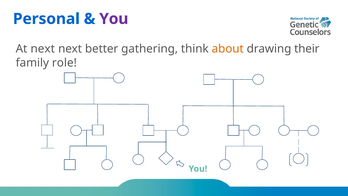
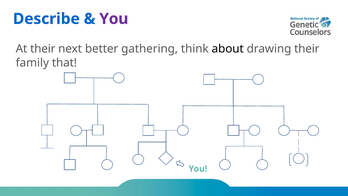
Personal: Personal -> Describe (46, 19)
At next: next -> their (43, 49)
about colour: orange -> black (228, 49)
role: role -> that (64, 63)
